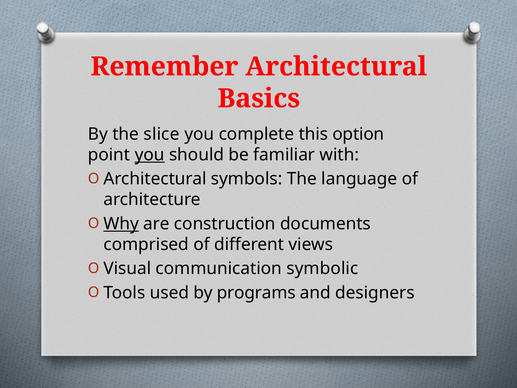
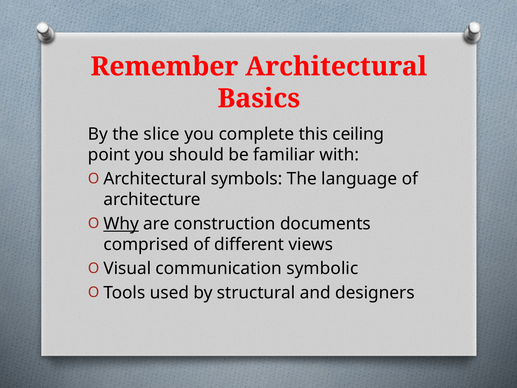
option: option -> ceiling (358, 134)
you underline: present -> none (150, 155)
programs: programs -> structural (256, 292)
